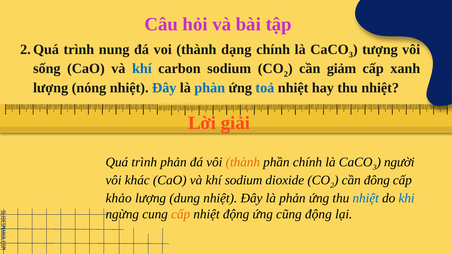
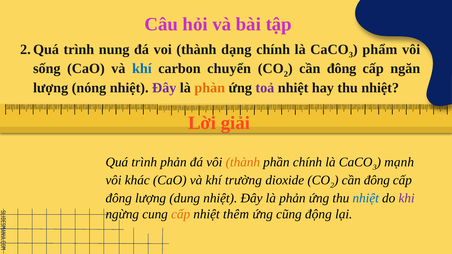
tượng: tượng -> phẩm (380, 49)
carbon sodium: sodium -> chuyển (229, 69)
giảm: giảm -> đông (342, 69)
xanh: xanh -> ngăn (405, 69)
Đây colour: blue -> purple (164, 88)
phàn colour: blue -> orange (210, 88)
toả colour: blue -> purple (265, 88)
người: người -> mạnh (399, 162)
khí sodium: sodium -> trường (243, 180)
khảo: khảo -> đông (119, 198)
khi colour: blue -> purple (407, 198)
nhiệt động: động -> thêm (236, 214)
